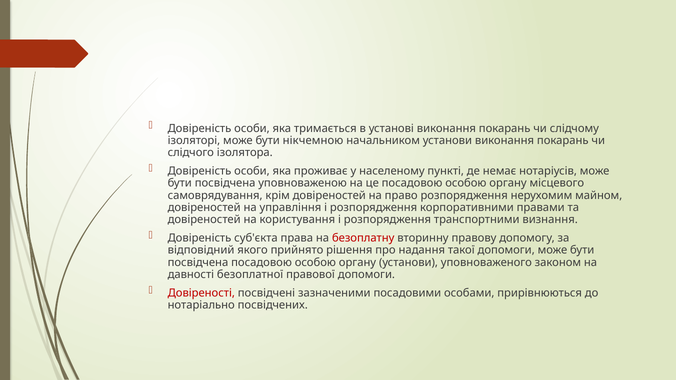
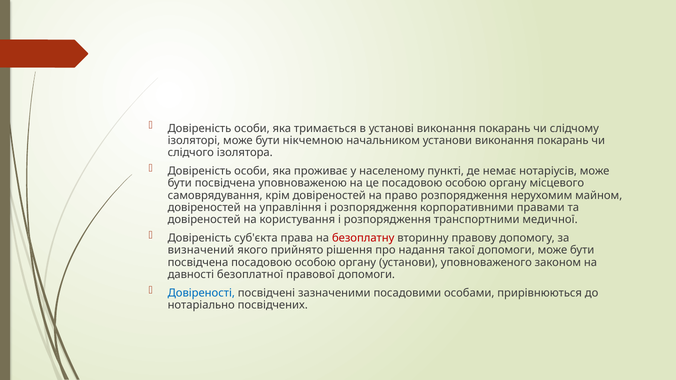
визнання: визнання -> медичної (550, 220)
відповідний: відповідний -> визначений (201, 250)
Довіреності colour: red -> blue (201, 293)
